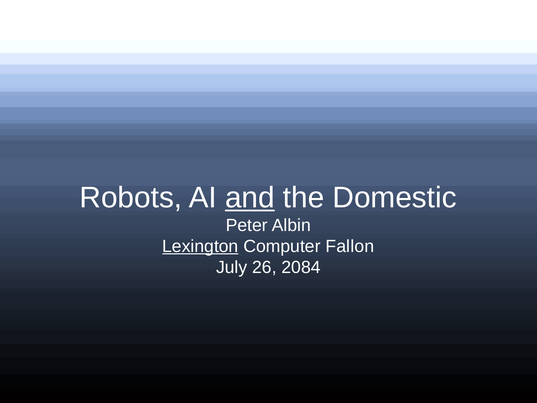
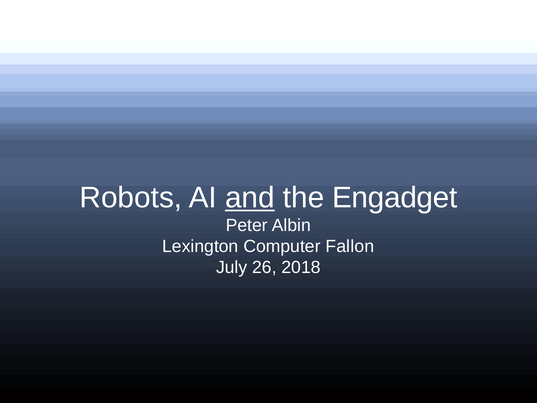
Domestic: Domestic -> Engadget (395, 198)
Lexington underline: present -> none (200, 246)
2084: 2084 -> 2018 (301, 267)
